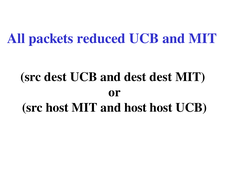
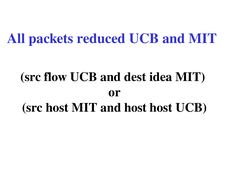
src dest: dest -> flow (56, 77)
dest dest: dest -> idea (161, 77)
